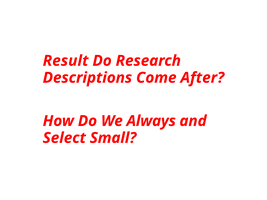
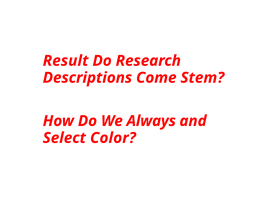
After: After -> Stem (202, 78)
Small: Small -> Color (113, 138)
